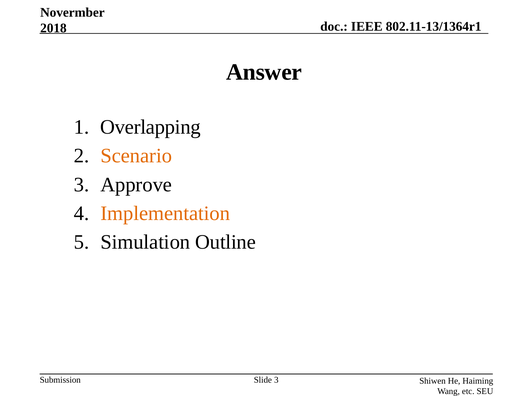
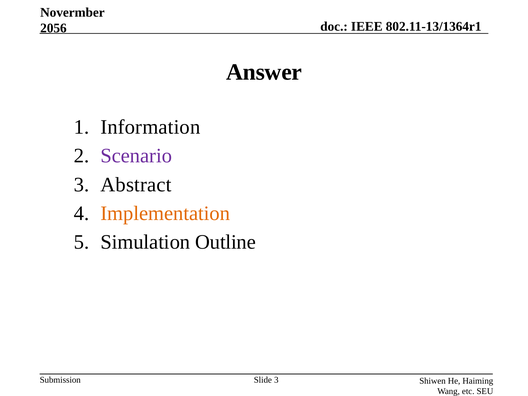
2018: 2018 -> 2056 (53, 28)
Overlapping: Overlapping -> Information (150, 127)
Scenario colour: orange -> purple (136, 156)
Approve: Approve -> Abstract (136, 185)
